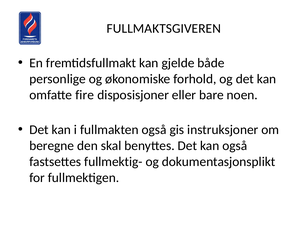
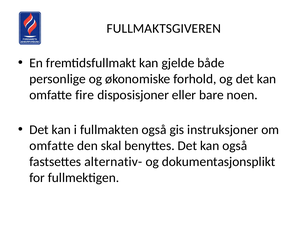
beregne: beregne -> omfatte (52, 146)
fullmektig-: fullmektig- -> alternativ- (113, 162)
